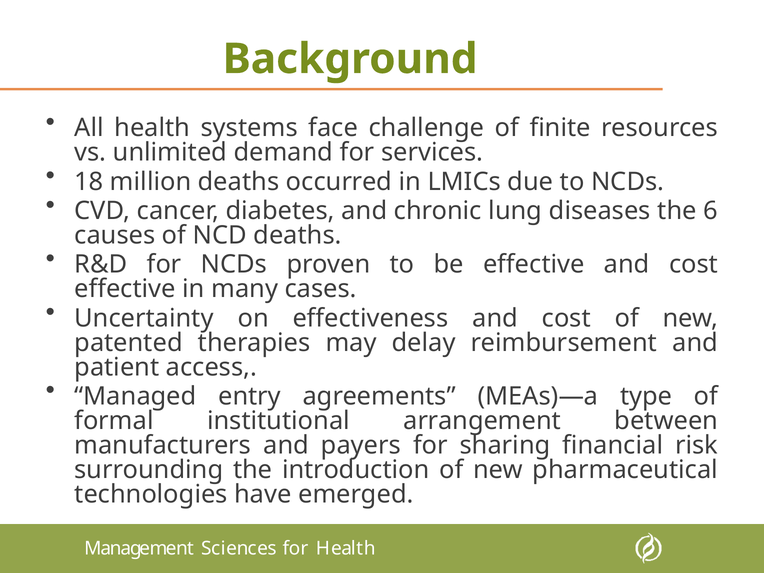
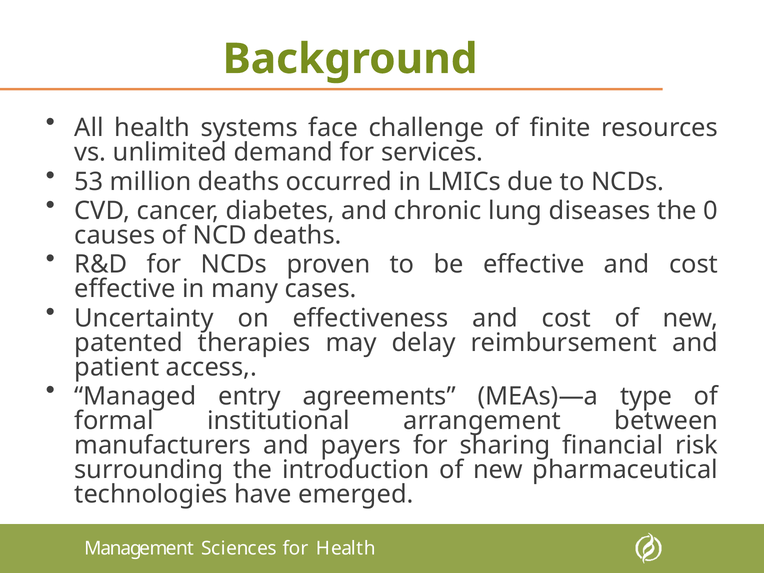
18: 18 -> 53 (89, 182)
6: 6 -> 0 (711, 211)
